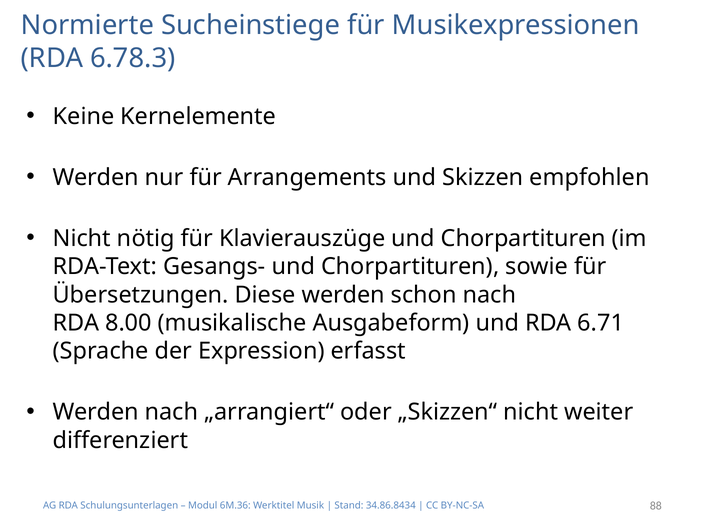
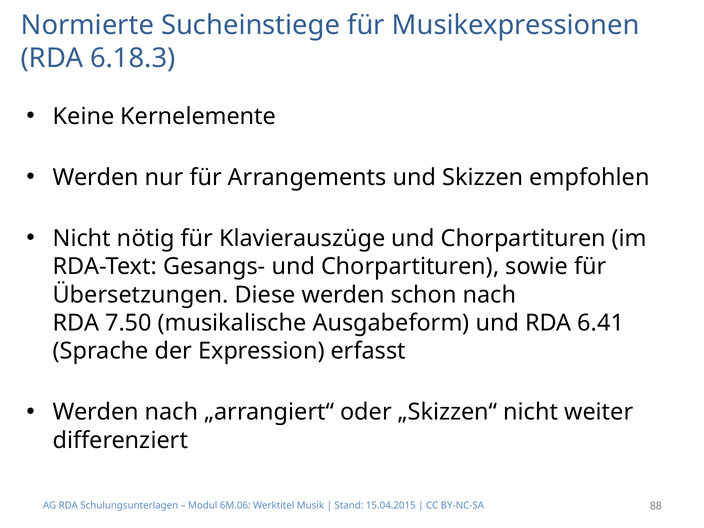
6.78.3: 6.78.3 -> 6.18.3 (133, 58)
8.00: 8.00 -> 7.50 (128, 323)
6.71: 6.71 -> 6.41 (601, 323)
6M.36: 6M.36 -> 6M.06 (235, 506)
34.86.8434: 34.86.8434 -> 15.04.2015 (391, 506)
